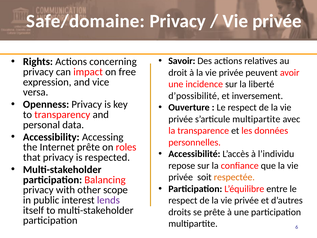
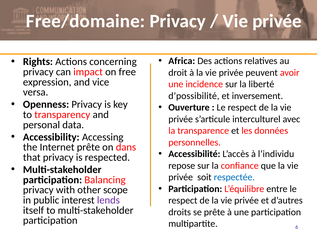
Safe/domaine: Safe/domaine -> Free/domaine (86, 21)
Savoir: Savoir -> Africa (182, 61)
s’articule multipartite: multipartite -> interculturel (256, 119)
roles: roles -> dans (126, 147)
respectée colour: orange -> blue (234, 177)
